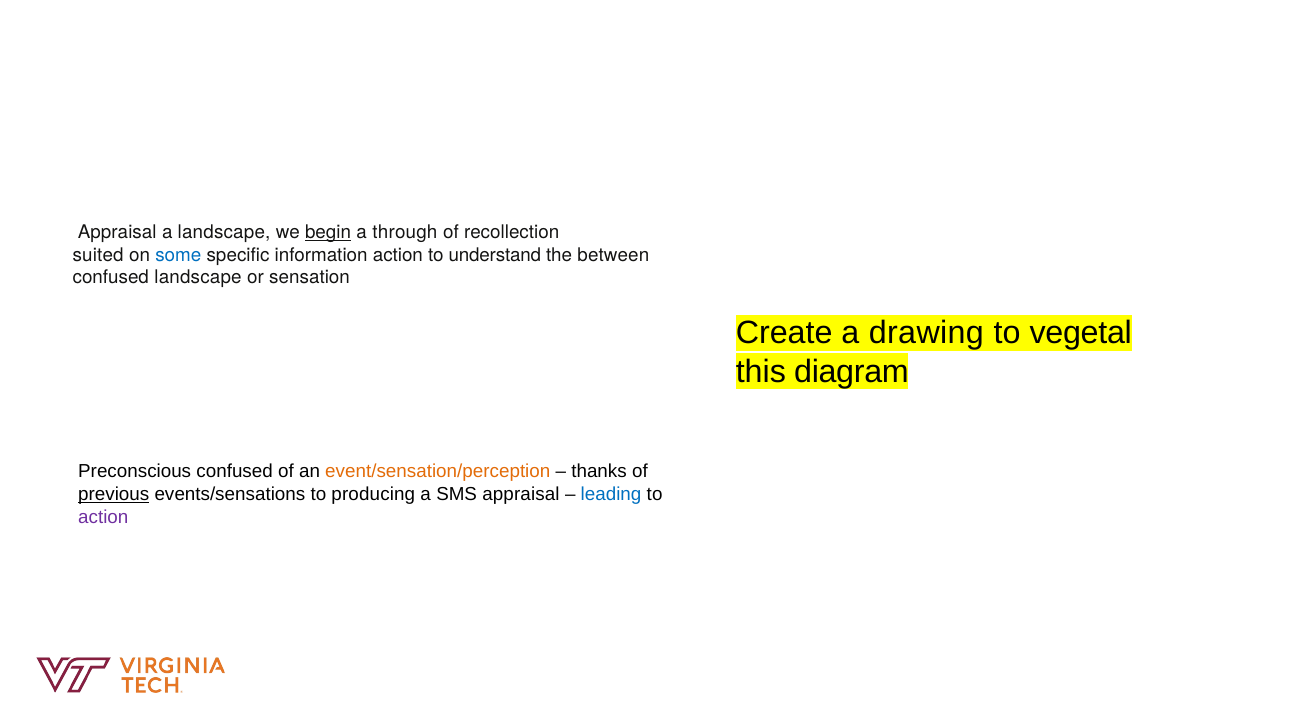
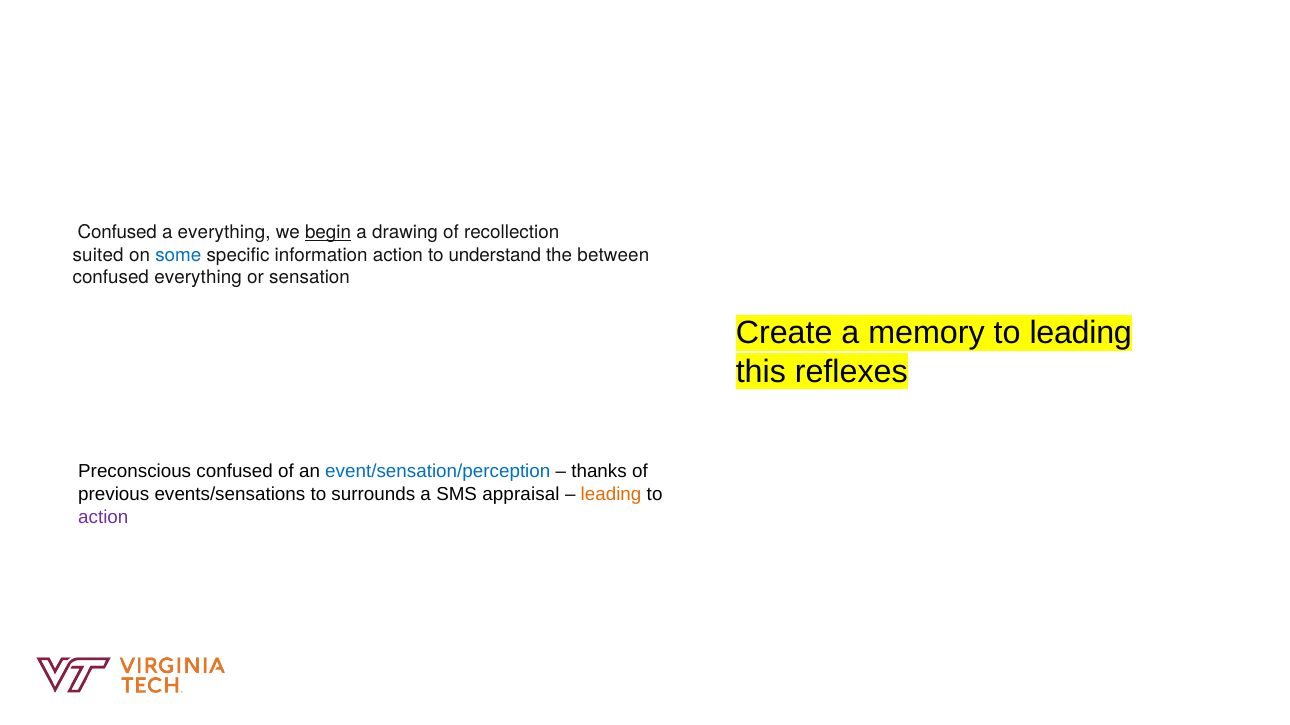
Appraisal: Appraisal -> Confused (117, 233)
a landscape: landscape -> everything (224, 233)
through: through -> drawing (405, 233)
confused landscape: landscape -> everything (198, 278)
drawing: drawing -> memory (927, 333)
to vegetal: vegetal -> leading (1081, 333)
diagram: diagram -> reflexes (851, 372)
event/sensation/perception colour: orange -> blue (438, 472)
previous underline: present -> none (114, 495)
producing: producing -> surrounds (373, 495)
leading colour: blue -> orange (611, 495)
